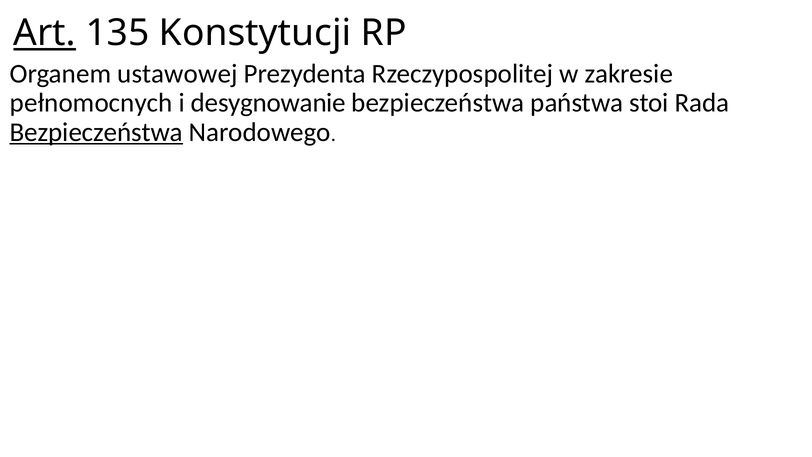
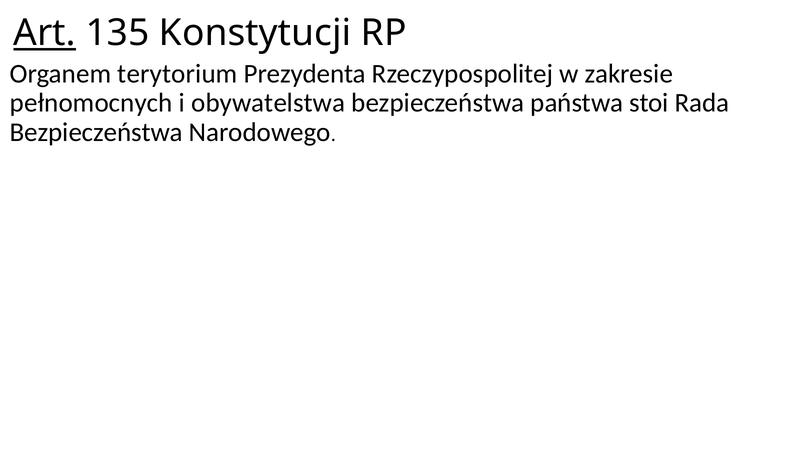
ustawowej: ustawowej -> terytorium (177, 74)
desygnowanie: desygnowanie -> obywatelstwa (268, 103)
Bezpieczeństwa underline: present -> none (96, 132)
